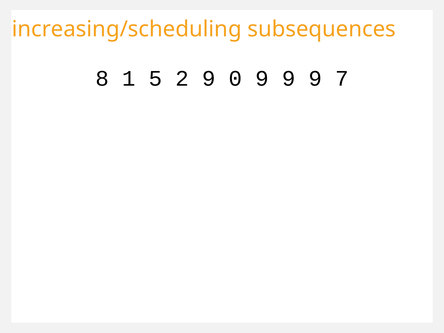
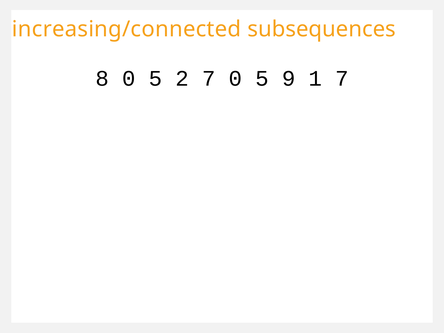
increasing/scheduling: increasing/scheduling -> increasing/connected (127, 29)
8 1: 1 -> 0 (129, 78)
2 9: 9 -> 7 (209, 78)
9: 9 -> 5 (262, 78)
9: 9 -> 1 (315, 78)
